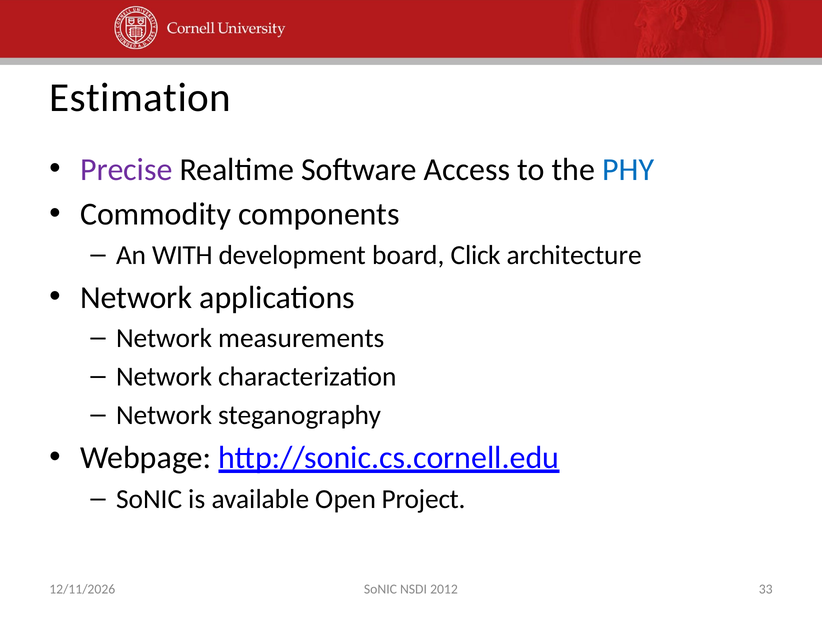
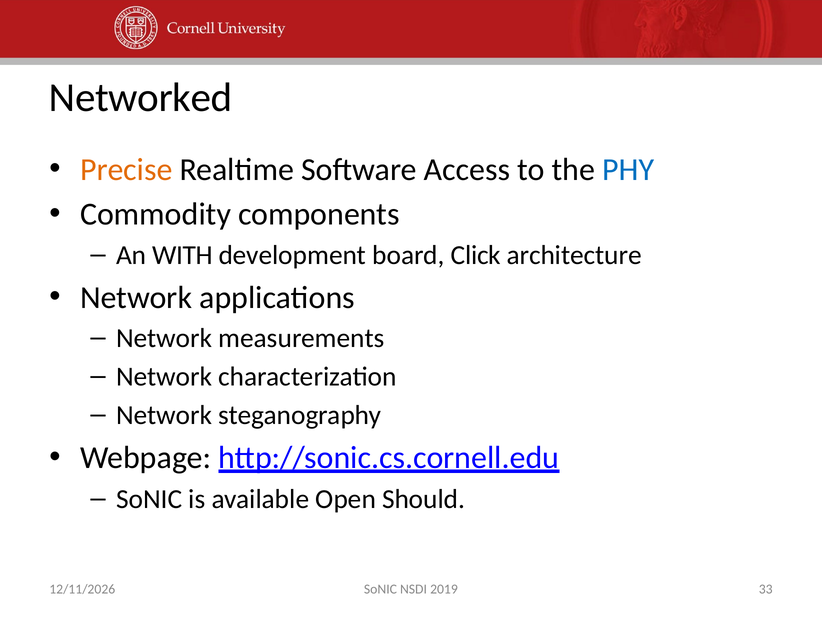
Estimation: Estimation -> Networked (141, 97)
Precise colour: purple -> orange (126, 169)
Project: Project -> Should (424, 499)
2012: 2012 -> 2019 (444, 589)
